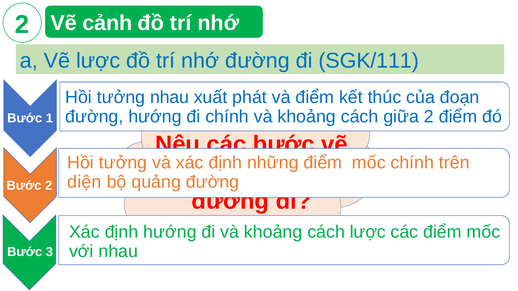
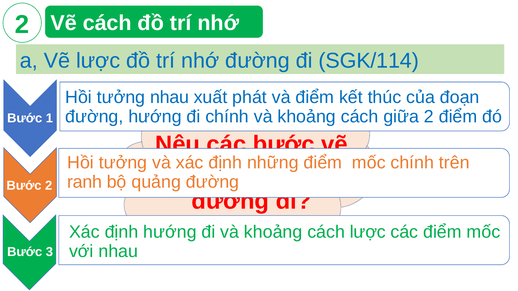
Vẽ cảnh: cảnh -> cách (107, 23)
SGK/111: SGK/111 -> SGK/114 (369, 61)
diện: diện -> ranh (85, 182)
